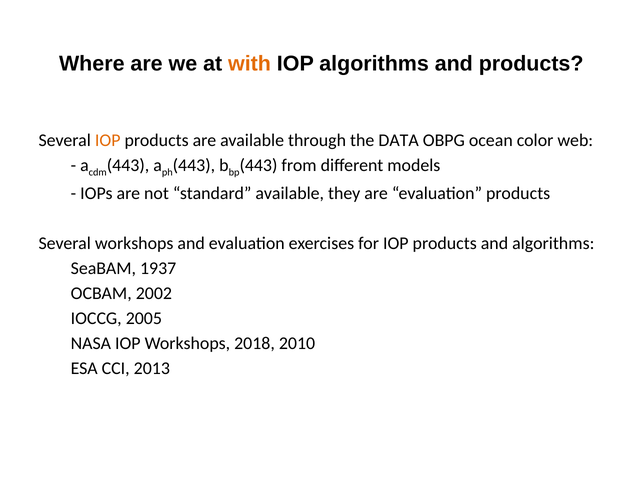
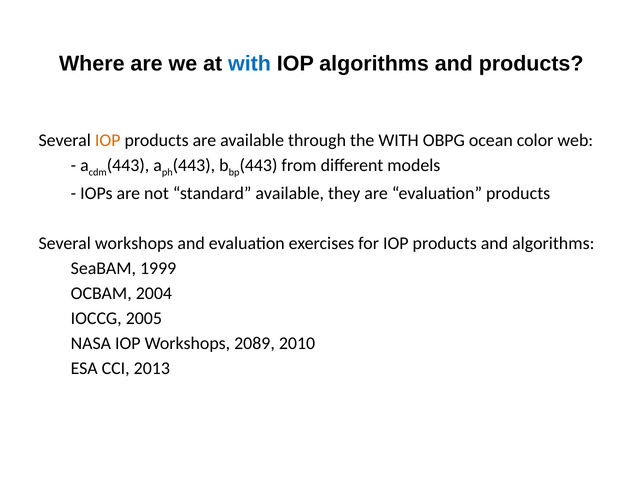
with colour: orange -> blue (250, 63)
the DATA: DATA -> WITH (399, 140)
1937: 1937 -> 1999 (158, 269)
2002: 2002 -> 2004 (154, 294)
2018: 2018 -> 2089 (255, 344)
